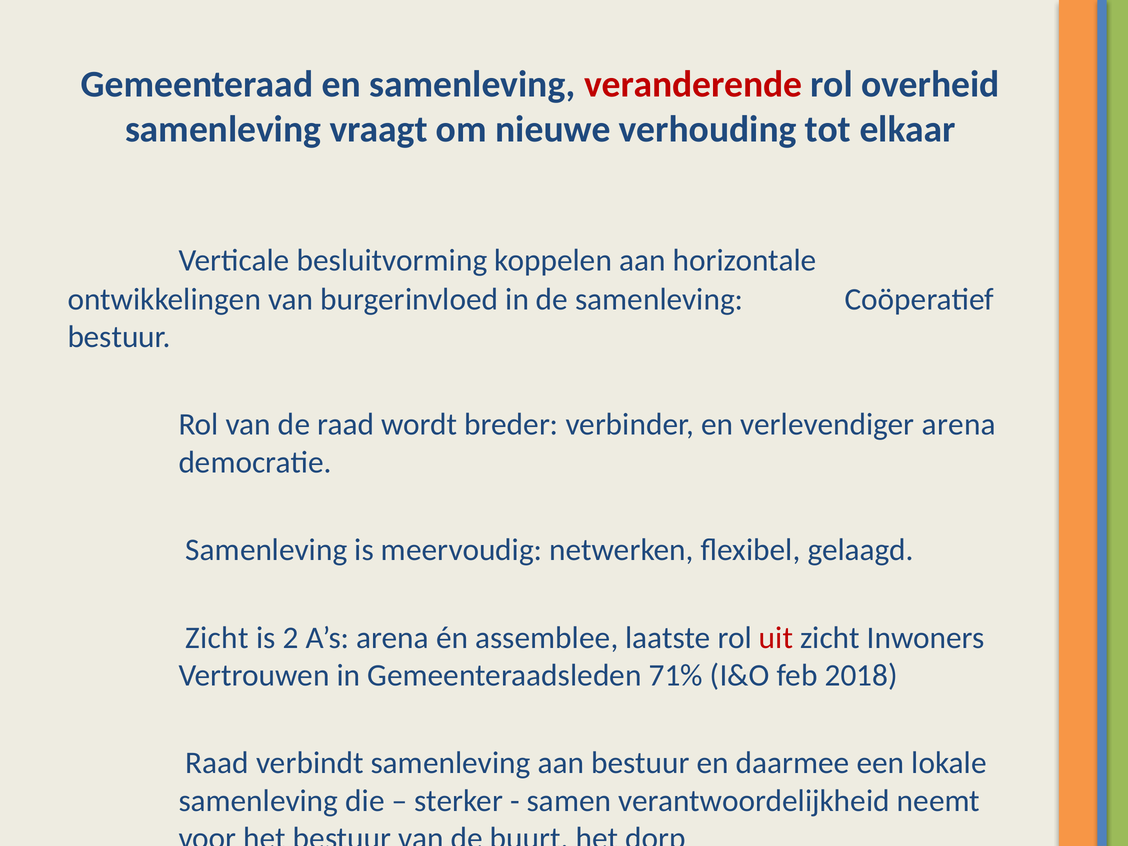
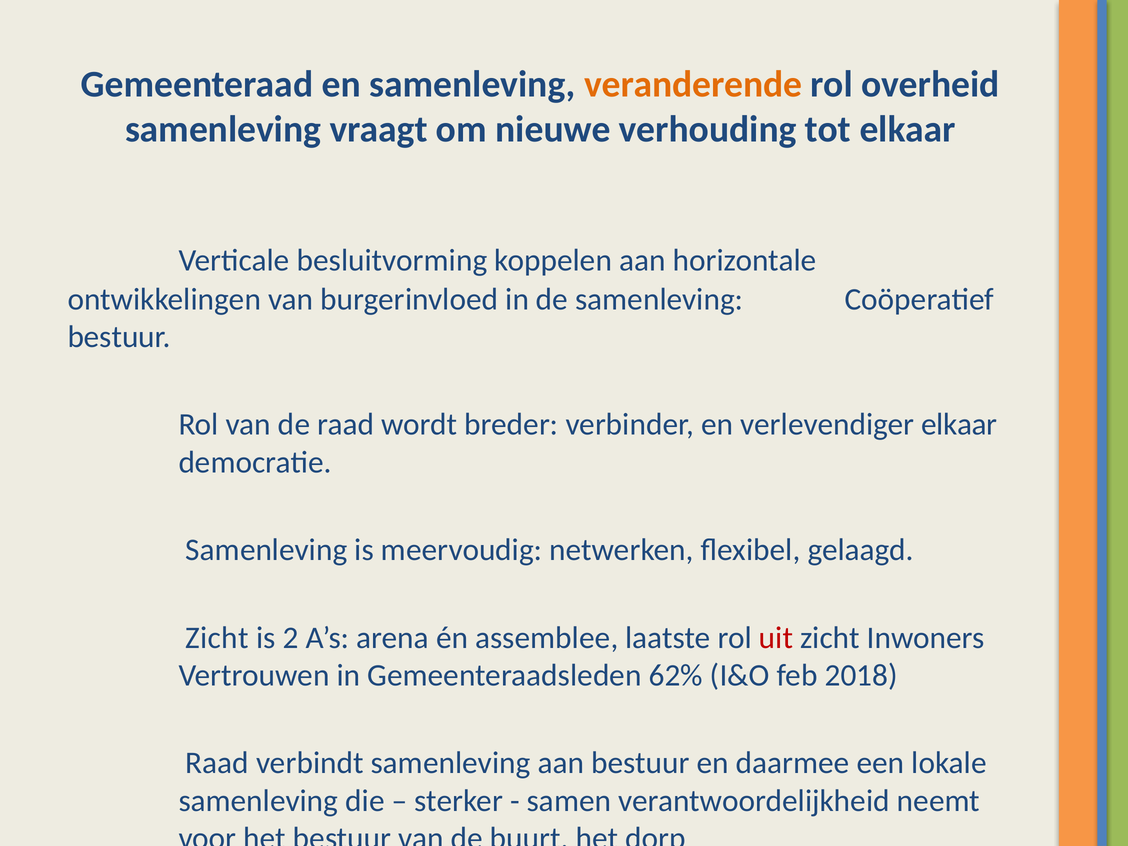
veranderende colour: red -> orange (693, 84)
verlevendiger arena: arena -> elkaar (959, 425)
71%: 71% -> 62% (676, 675)
